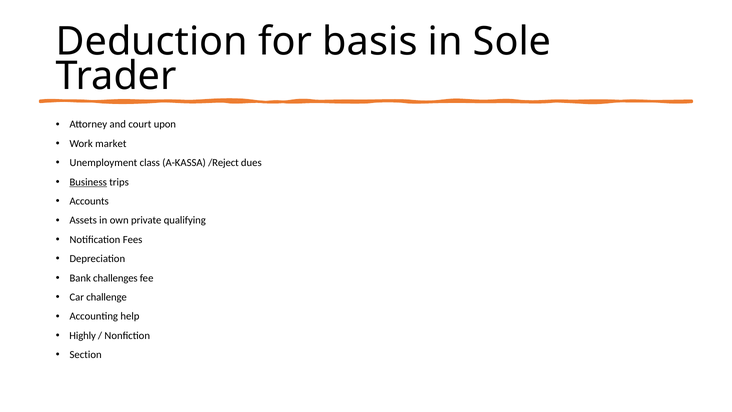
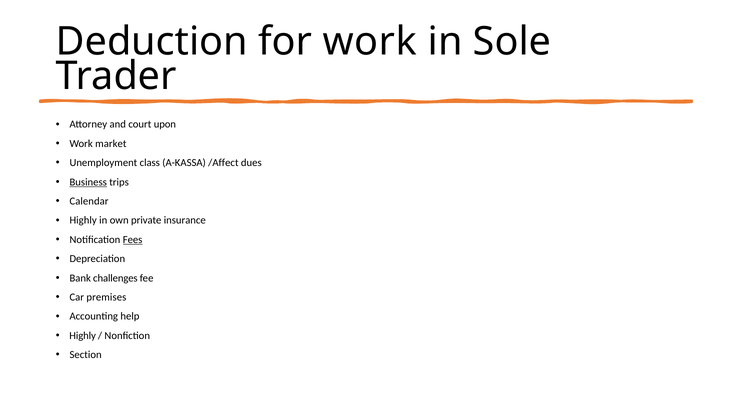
for basis: basis -> work (370, 42)
/Reject: /Reject -> /Affect (223, 163)
Accounts: Accounts -> Calendar (89, 201)
Assets: Assets -> Highly (83, 220)
qualifying: qualifying -> insurance (185, 220)
Fees underline: none -> present (133, 239)
challenge: challenge -> premises (106, 297)
